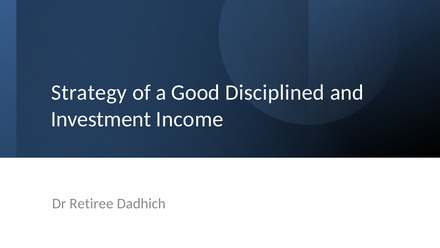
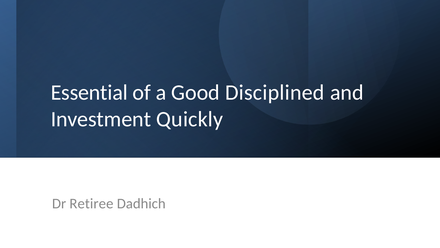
Strategy: Strategy -> Essential (89, 92)
Income: Income -> Quickly (190, 119)
